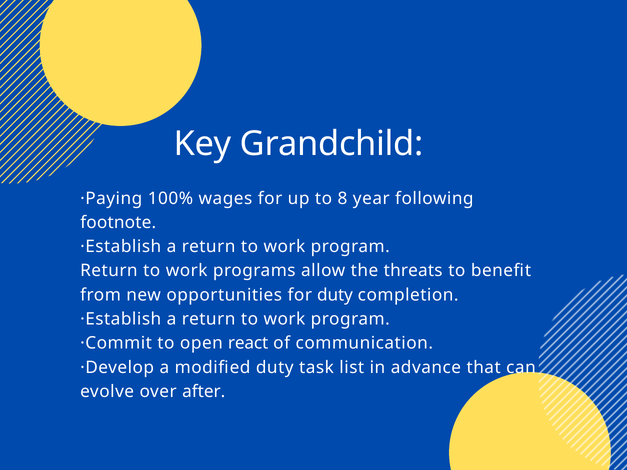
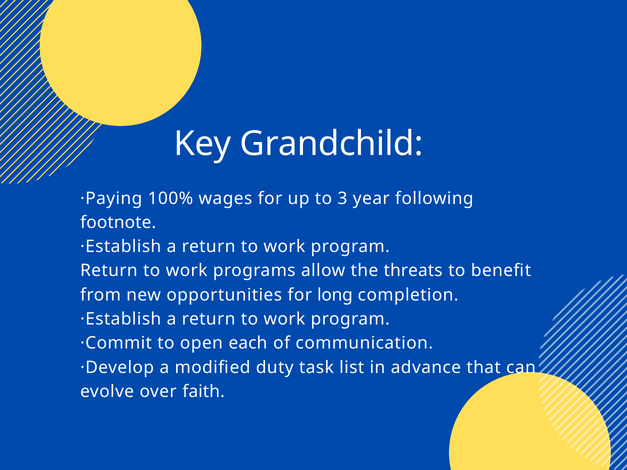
8: 8 -> 3 (343, 198)
for duty: duty -> long (335, 295)
react: react -> each (248, 343)
after: after -> faith (204, 392)
